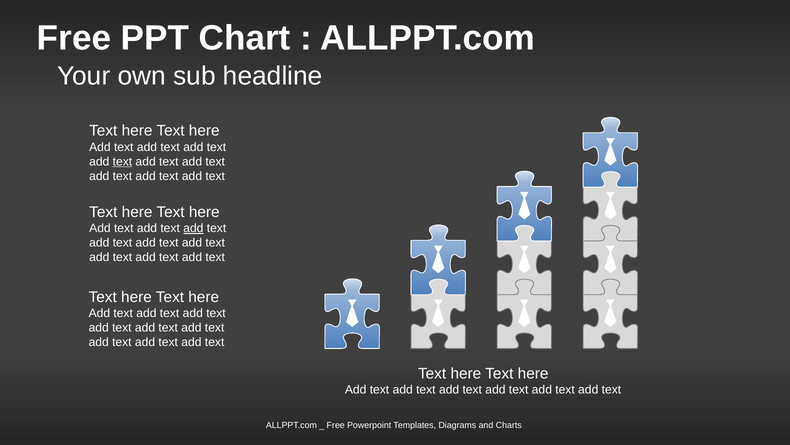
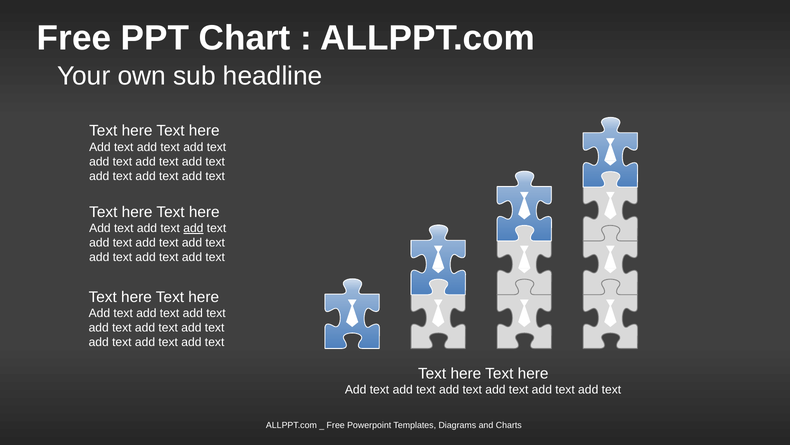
text underline: present -> none (122, 161)
